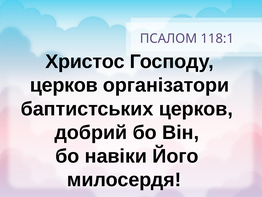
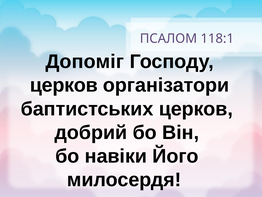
Христос: Христос -> Допоміг (85, 61)
